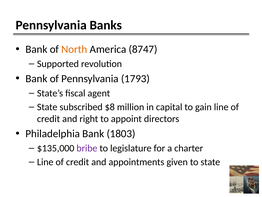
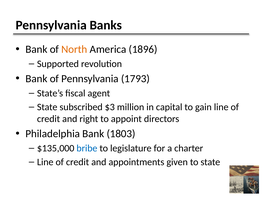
8747: 8747 -> 1896 (143, 49)
$8: $8 -> $3 (110, 107)
bribe colour: purple -> blue (87, 148)
